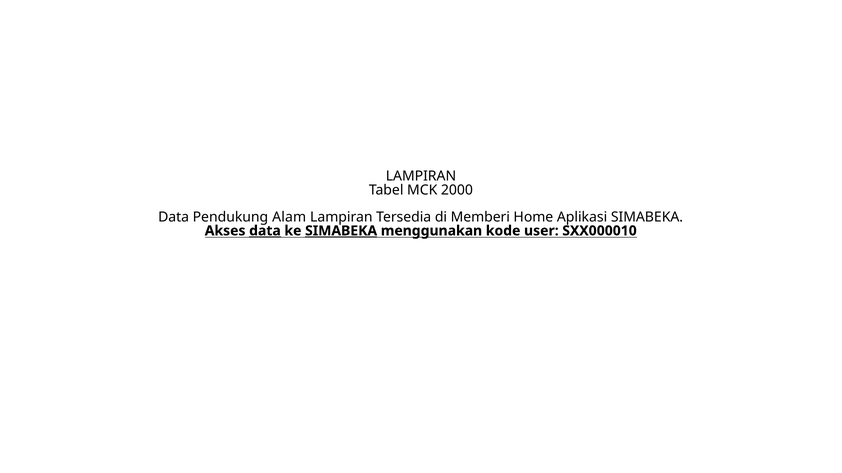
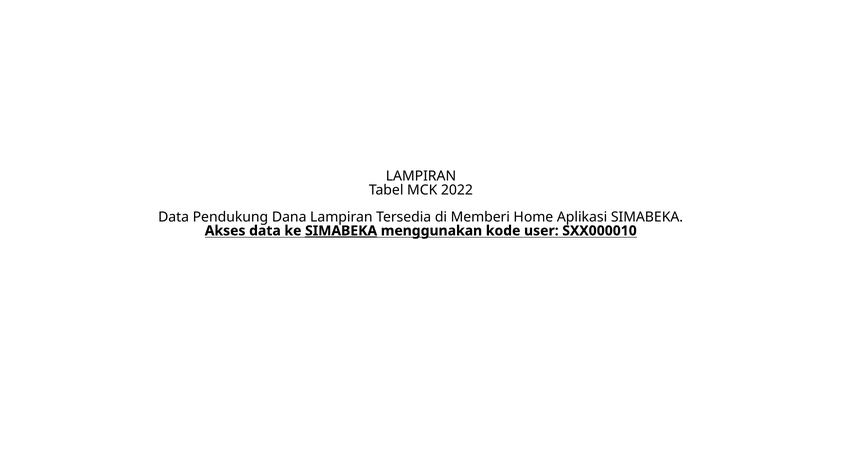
2000: 2000 -> 2022 (457, 190)
Alam: Alam -> Dana (289, 217)
data underline: present -> none (265, 231)
